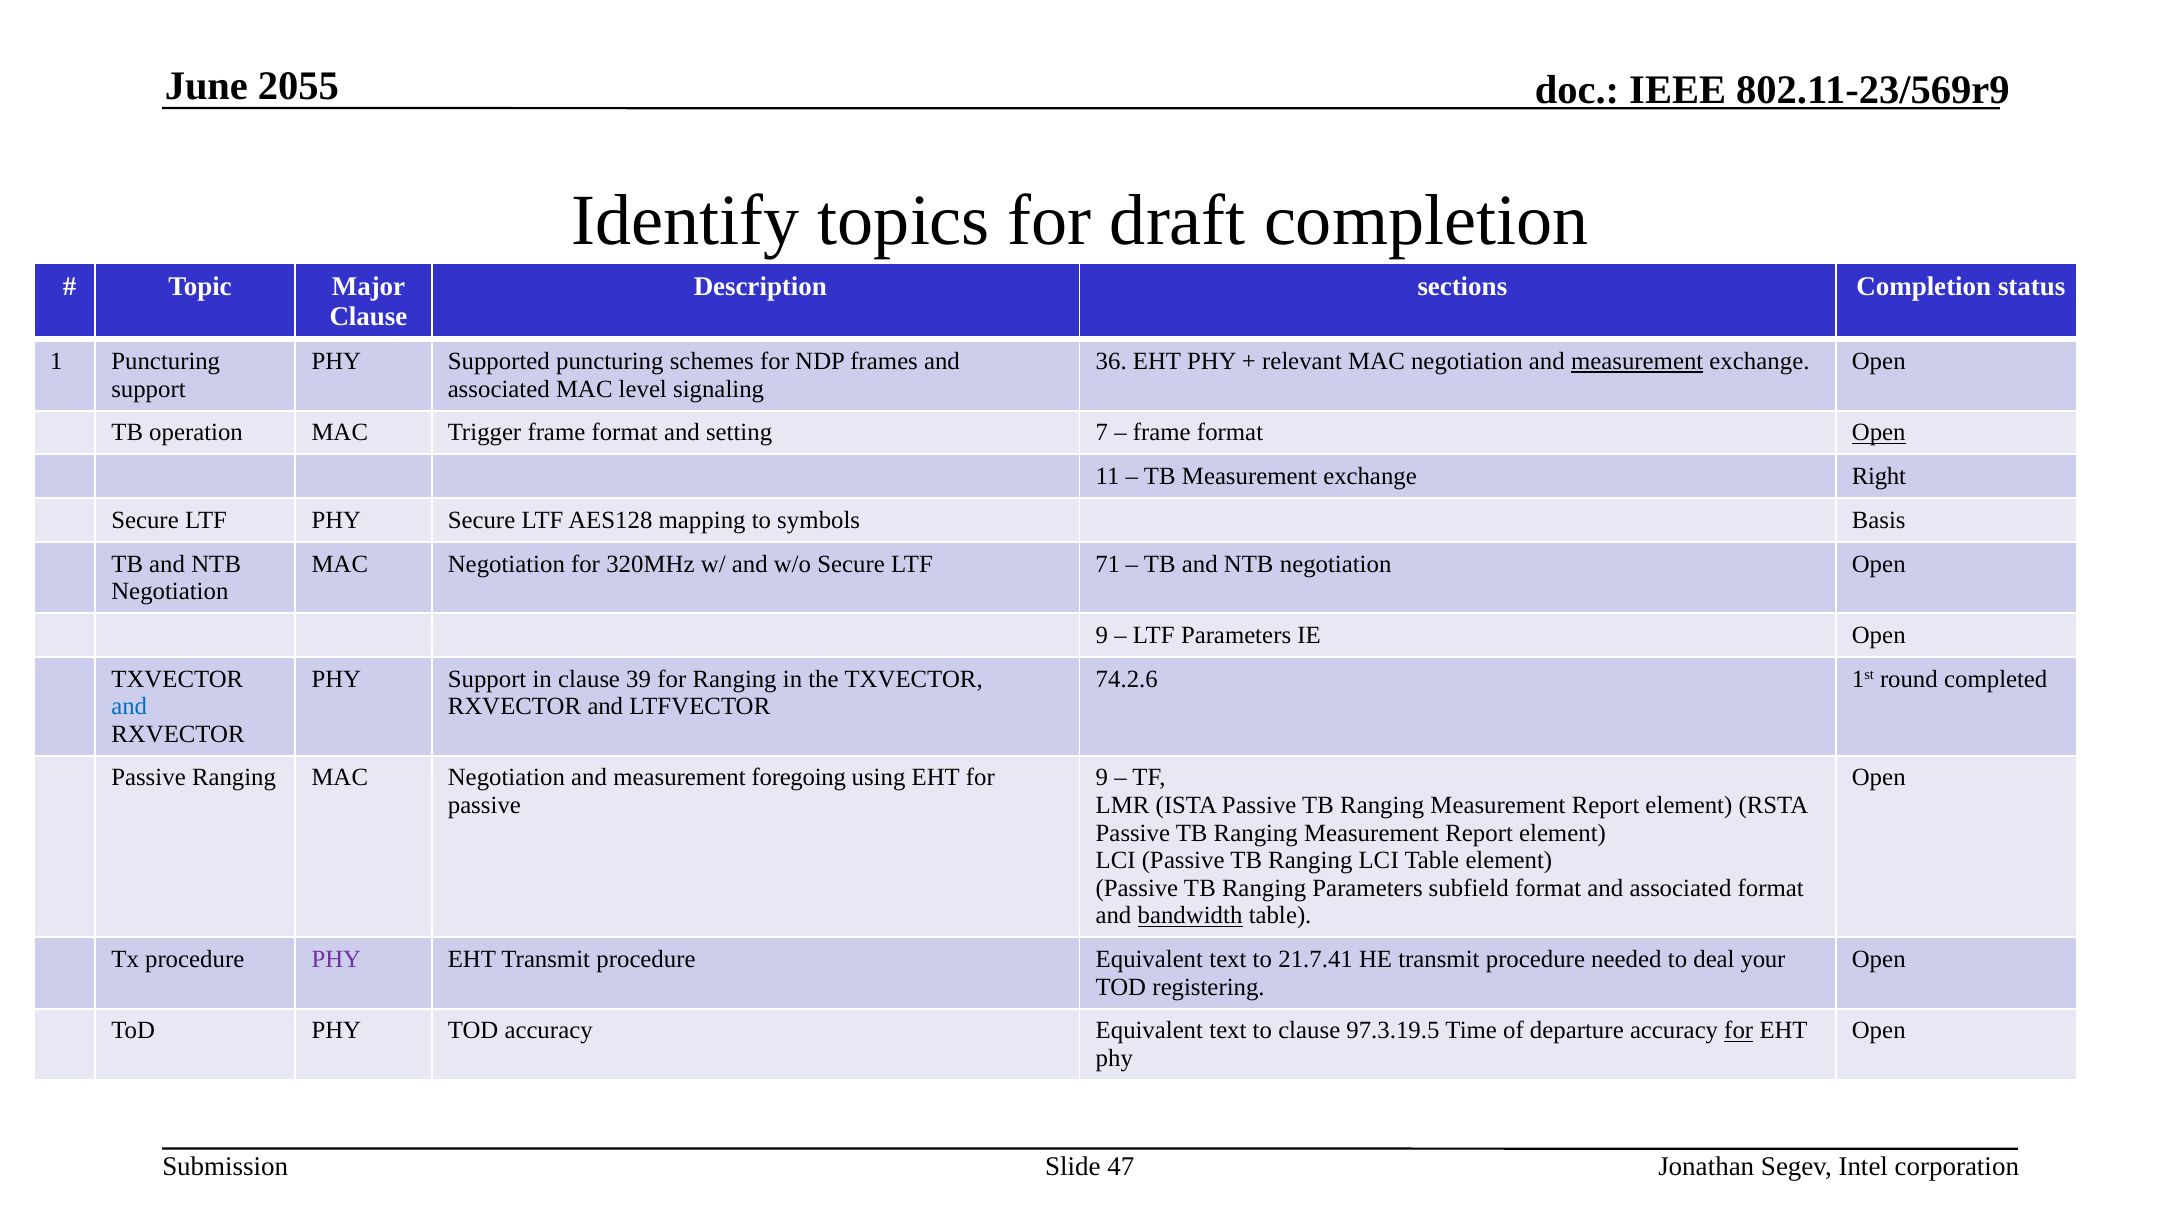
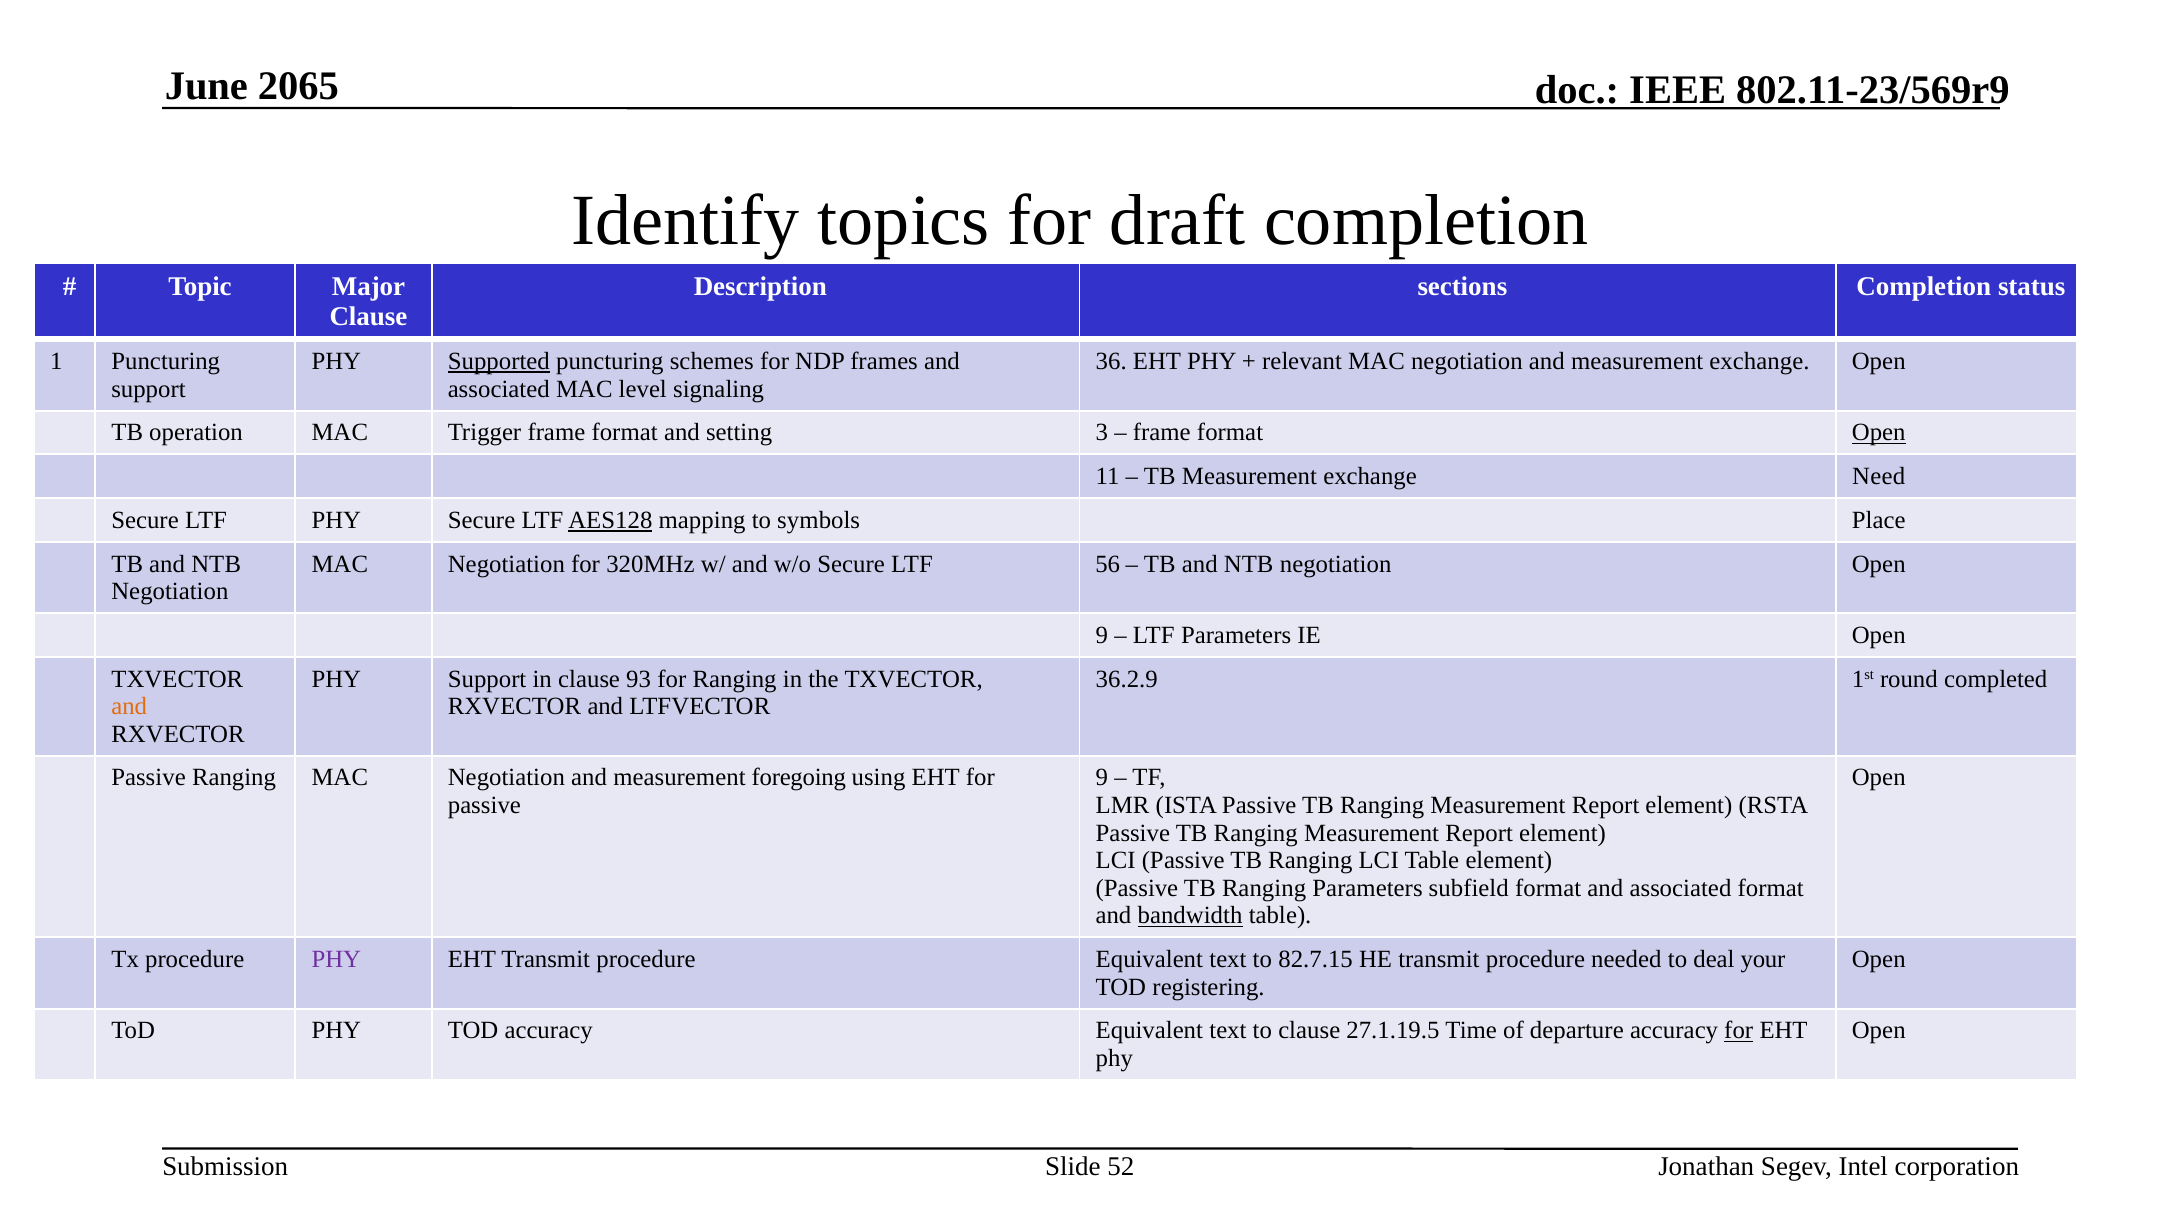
2055: 2055 -> 2065 (298, 86)
Supported underline: none -> present (499, 361)
measurement underline: present -> none (1637, 361)
7: 7 -> 3 (1102, 433)
Right: Right -> Need (1879, 476)
AES128 underline: none -> present (610, 520)
Basis: Basis -> Place (1879, 520)
71: 71 -> 56 (1108, 564)
39: 39 -> 93 (639, 679)
74.2.6: 74.2.6 -> 36.2.9 (1127, 679)
and colour: blue -> orange (129, 707)
21.7.41: 21.7.41 -> 82.7.15 (1316, 959)
97.3.19.5: 97.3.19.5 -> 27.1.19.5 (1393, 1031)
47: 47 -> 52 (1121, 1166)
